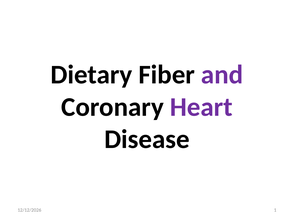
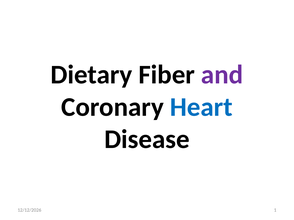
Heart colour: purple -> blue (201, 107)
